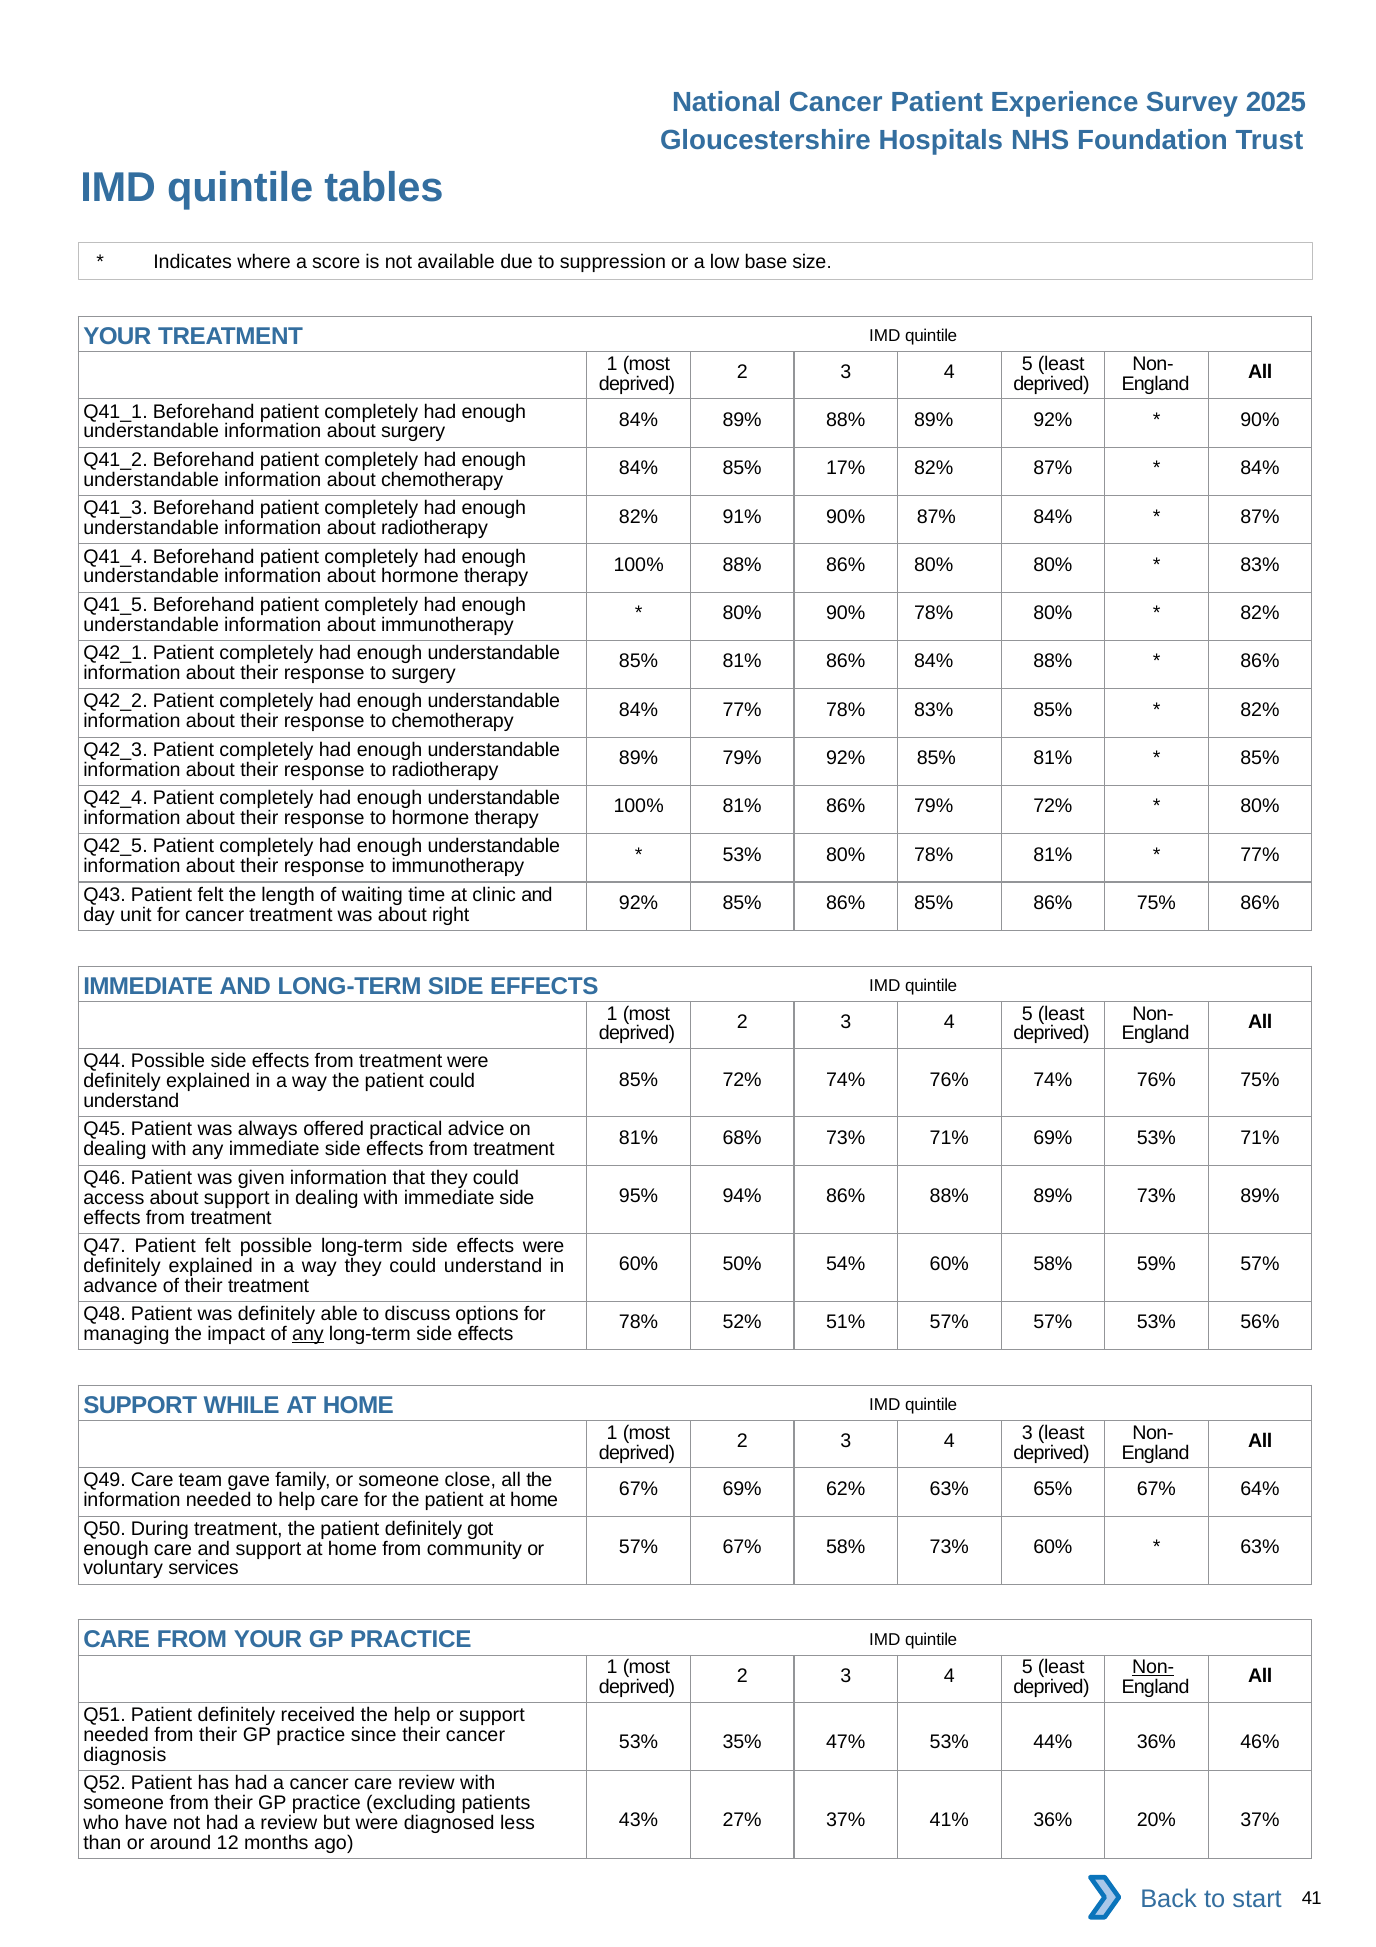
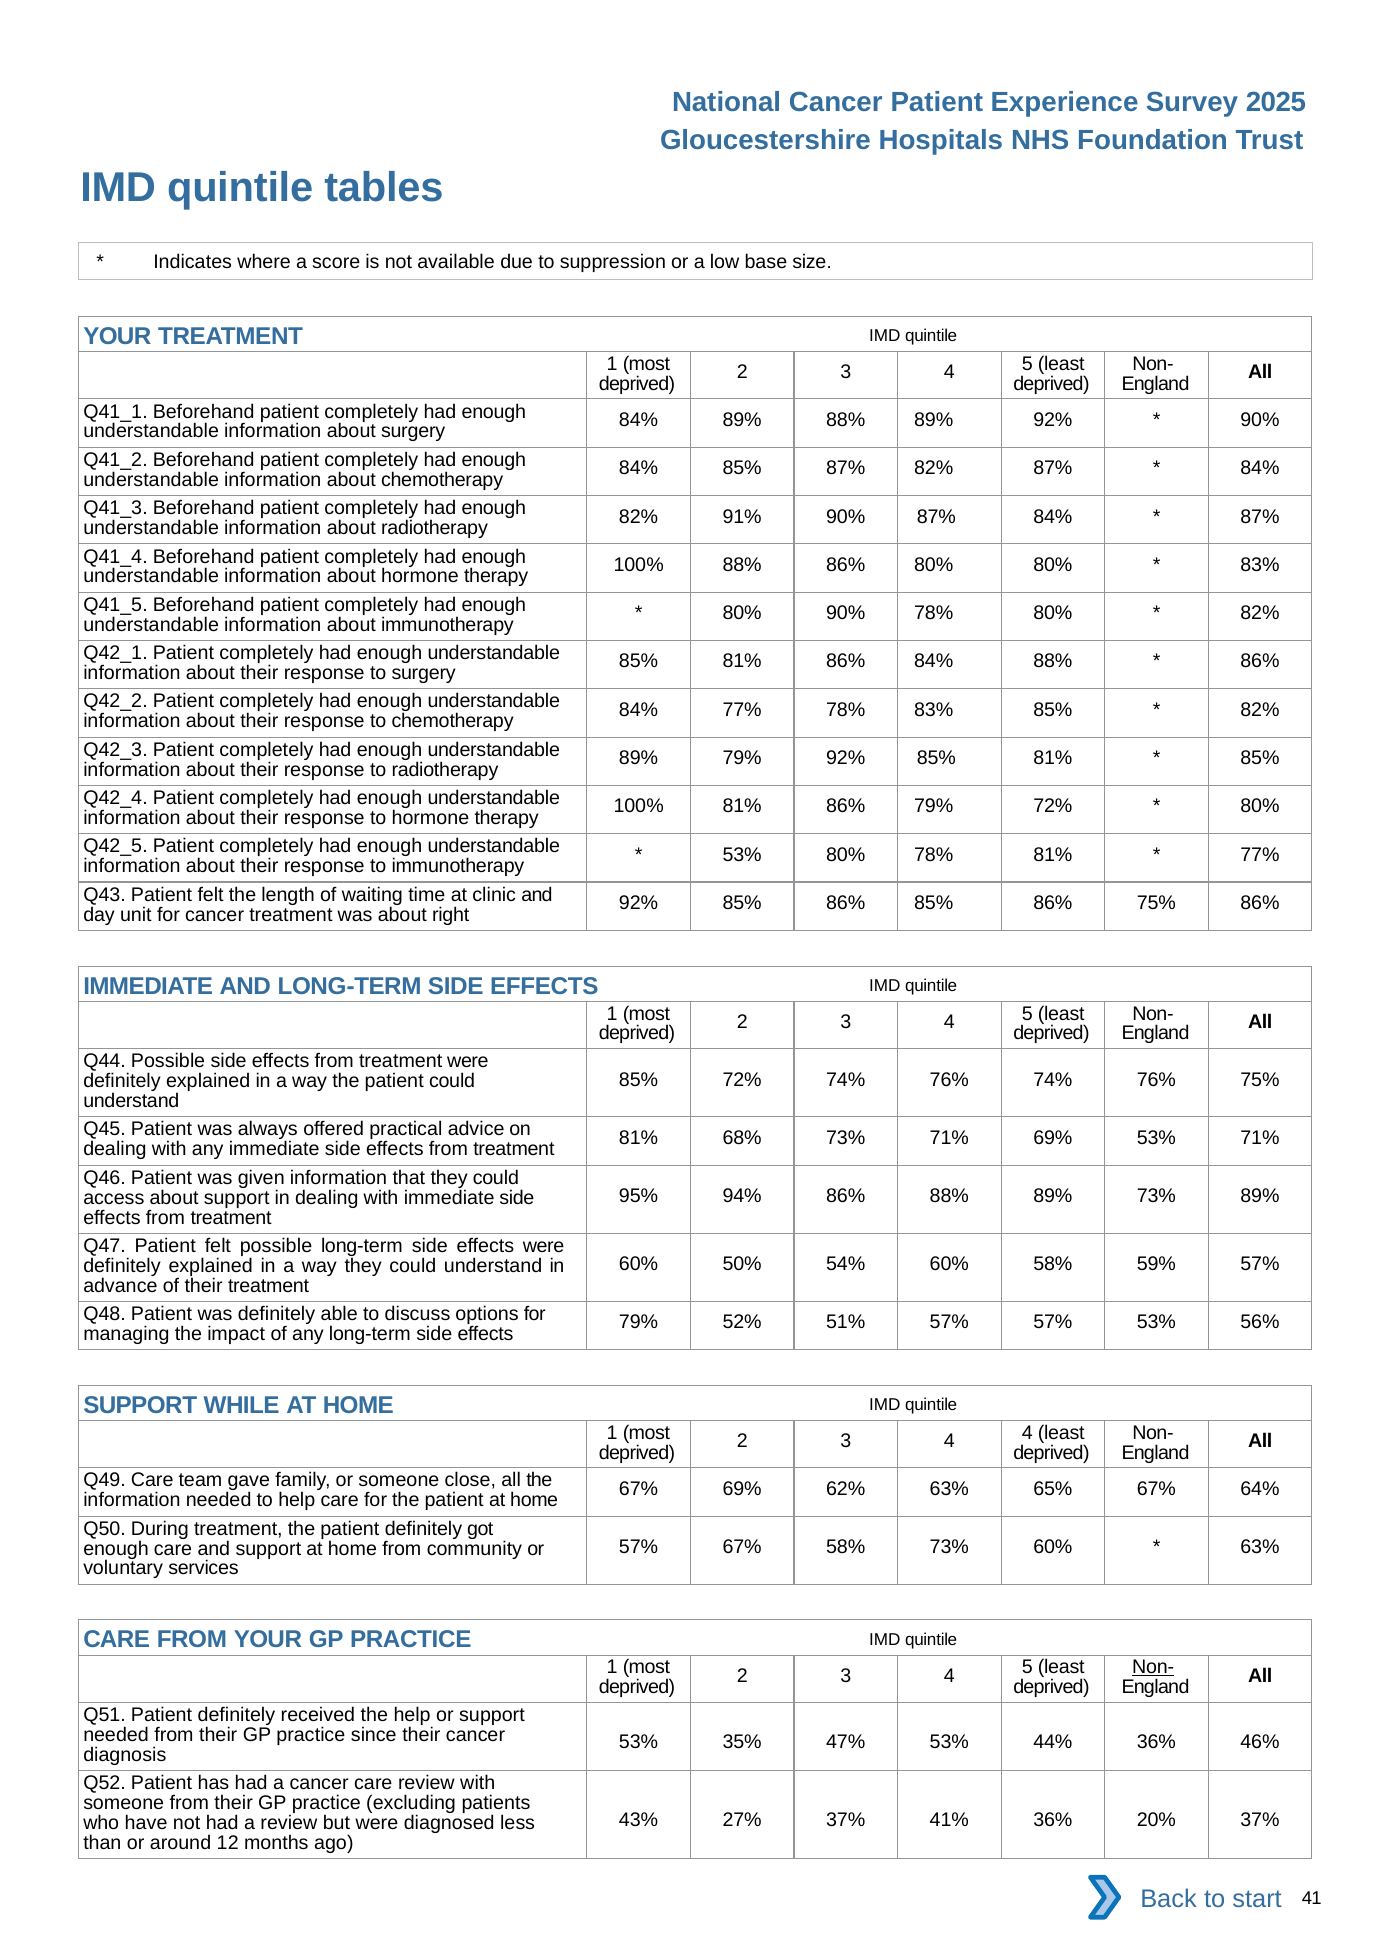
85% 17%: 17% -> 87% (846, 468)
78%: 78% -> 79% (639, 1323)
any underline: present -> none (308, 1334)
4 3: 3 -> 4 (1027, 1433)
